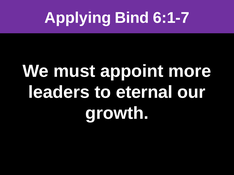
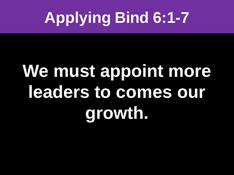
eternal: eternal -> comes (144, 92)
